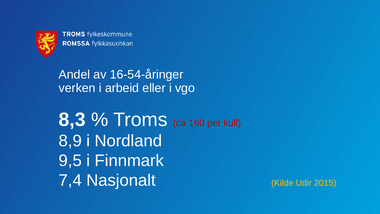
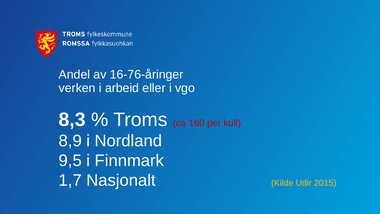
16-54-åringer: 16-54-åringer -> 16-76-åringer (147, 75)
7,4: 7,4 -> 1,7 (70, 180)
